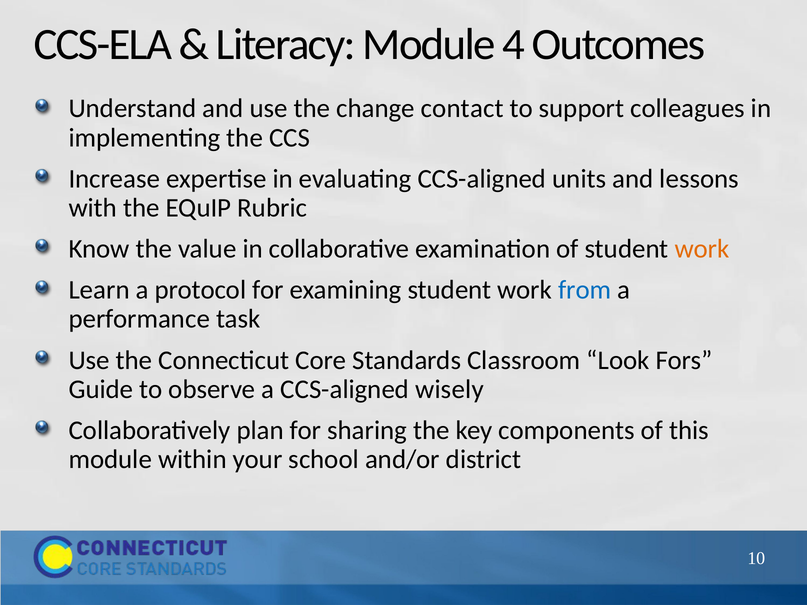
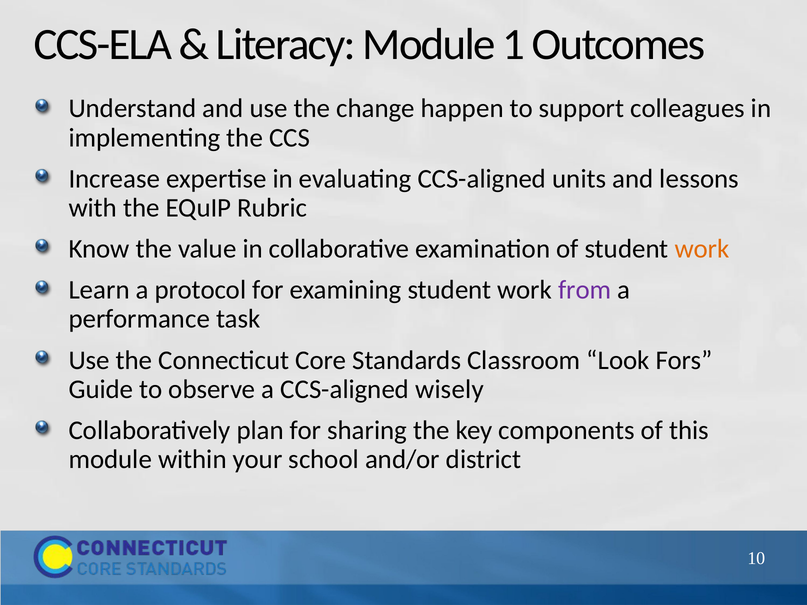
4: 4 -> 1 (514, 44)
contact: contact -> happen (462, 109)
from colour: blue -> purple (585, 290)
